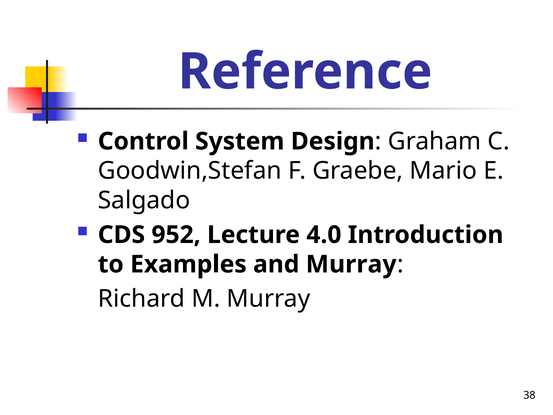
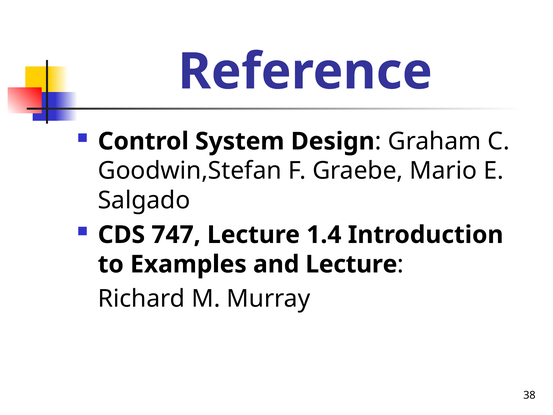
952: 952 -> 747 (176, 235)
4.0: 4.0 -> 1.4 (324, 235)
and Murray: Murray -> Lecture (351, 264)
